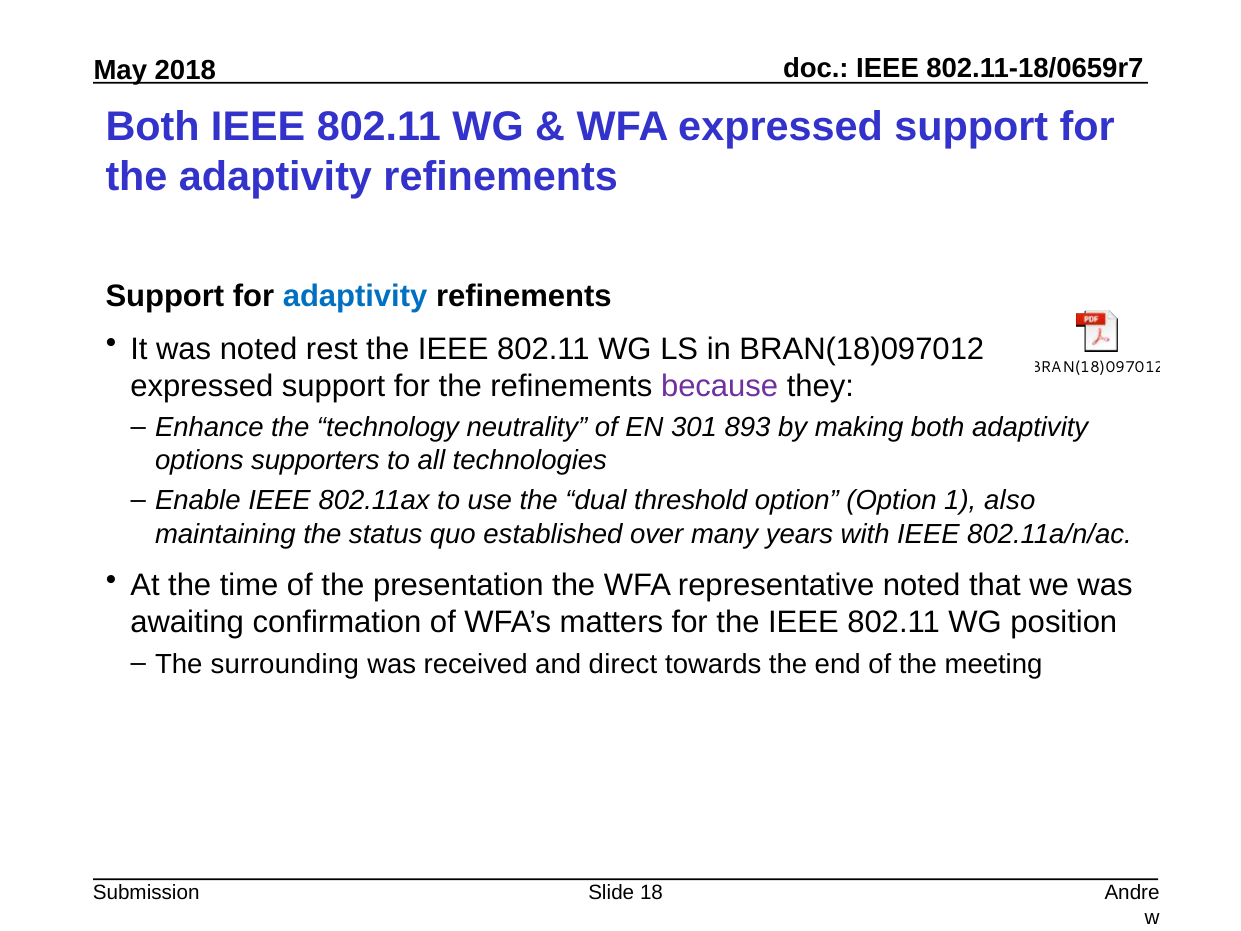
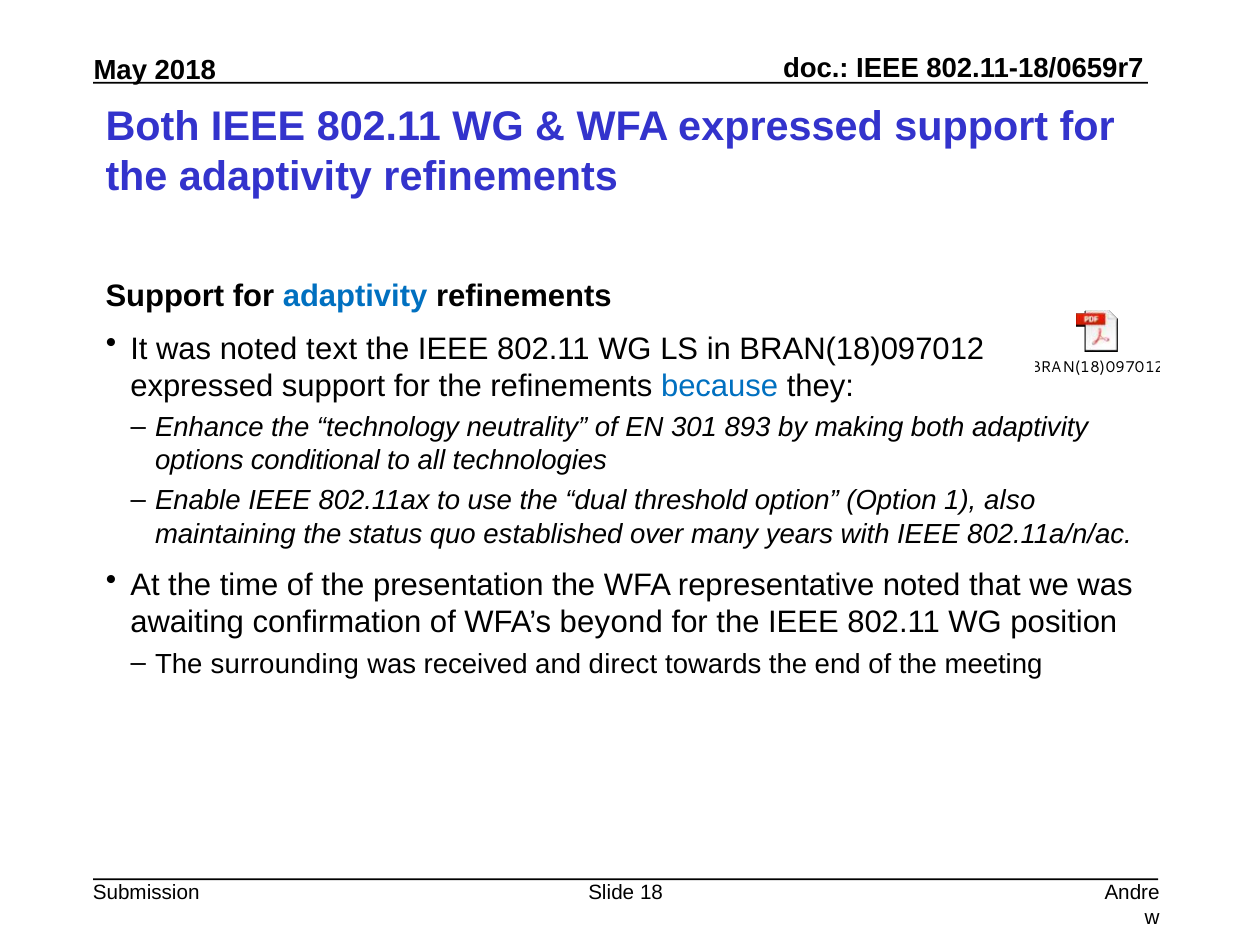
rest: rest -> text (332, 349)
because colour: purple -> blue (720, 386)
supporters: supporters -> conditional (315, 461)
matters: matters -> beyond (611, 622)
